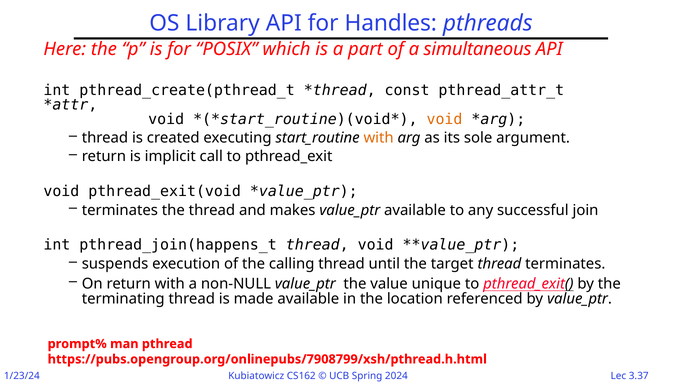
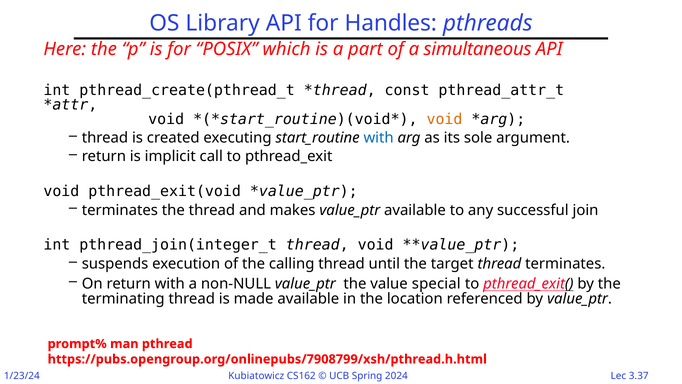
with colour: orange -> blue (379, 138)
pthread_join(happens_t: pthread_join(happens_t -> pthread_join(integer_t (178, 245)
unique: unique -> special (436, 284)
